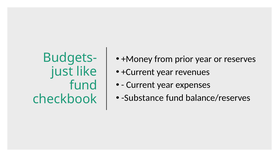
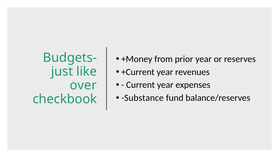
fund: fund -> over (83, 85)
